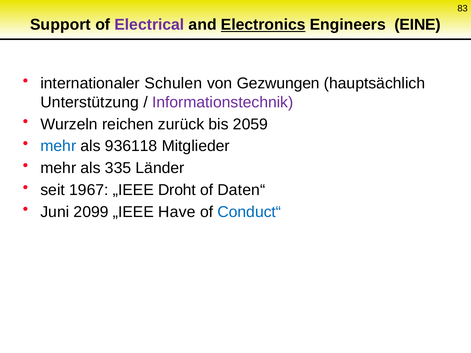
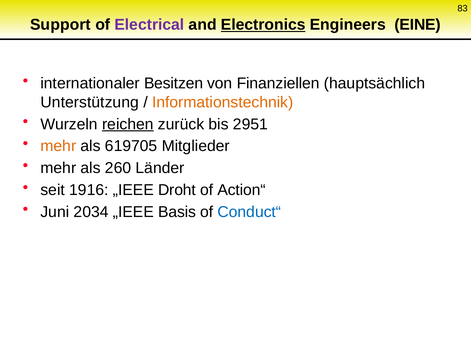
Schulen: Schulen -> Besitzen (174, 83)
Gezwungen: Gezwungen -> Finanziellen (278, 83)
Informationstechnik colour: purple -> orange (223, 102)
reichen underline: none -> present (128, 124)
2059: 2059 -> 2951 (250, 124)
mehr colour: blue -> orange (58, 146)
936118: 936118 -> 619705 (131, 146)
335: 335 -> 260 (118, 168)
1967: 1967 -> 1916 (89, 190)
Daten“: Daten“ -> Action“ (242, 190)
2099: 2099 -> 2034 (91, 212)
Have: Have -> Basis (177, 212)
